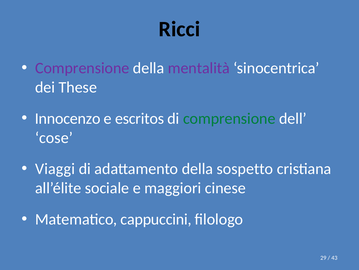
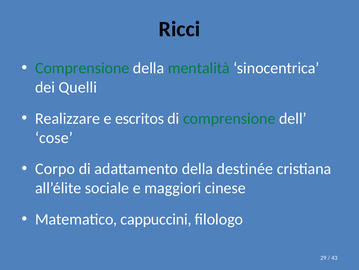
Comprensione colour: purple -> green (82, 68)
mentalità colour: purple -> green (199, 68)
These: These -> Quelli (78, 87)
Innocenzo: Innocenzo -> Realizzare (68, 118)
Viaggi: Viaggi -> Corpo (55, 168)
sospetto: sospetto -> destinée (245, 168)
